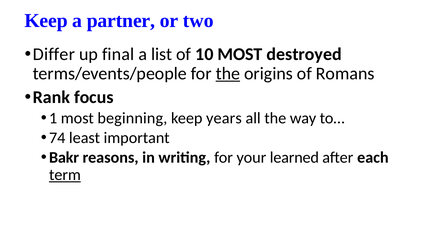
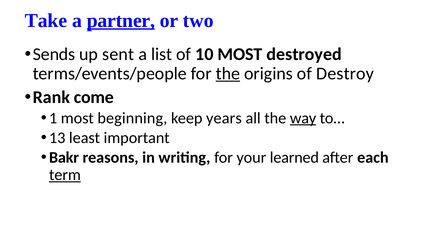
Keep: Keep -> Take (46, 21)
partner underline: none -> present (121, 21)
Differ: Differ -> Sends (54, 54)
final: final -> sent (118, 54)
Romans: Romans -> Destroy (345, 74)
focus: focus -> come (94, 98)
way underline: none -> present (303, 118)
74: 74 -> 13 (57, 138)
